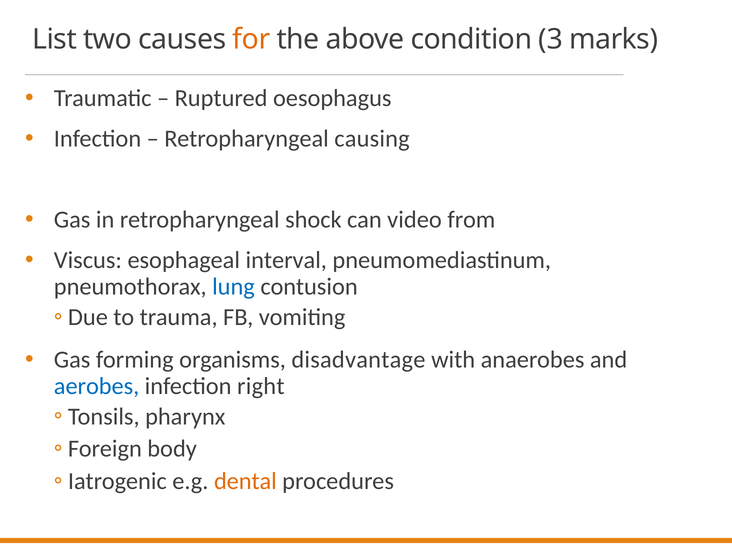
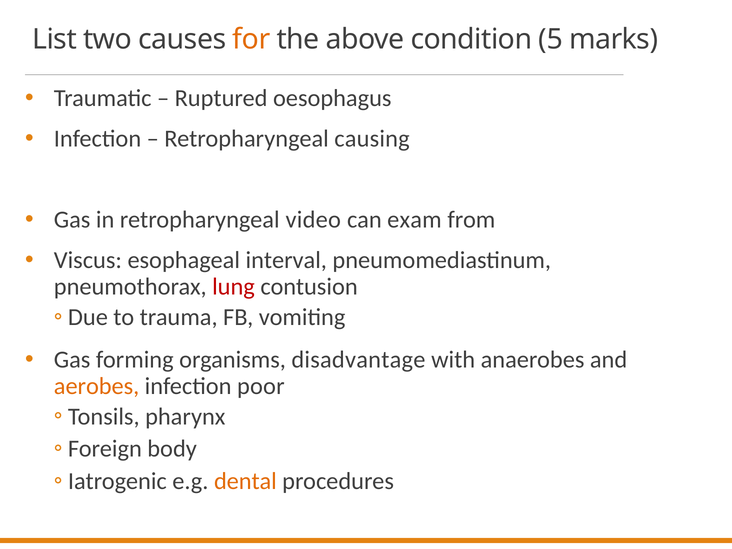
3: 3 -> 5 (551, 39)
shock: shock -> video (313, 220)
video: video -> exam (414, 220)
lung colour: blue -> red (233, 287)
aerobes colour: blue -> orange (97, 386)
right: right -> poor (261, 386)
